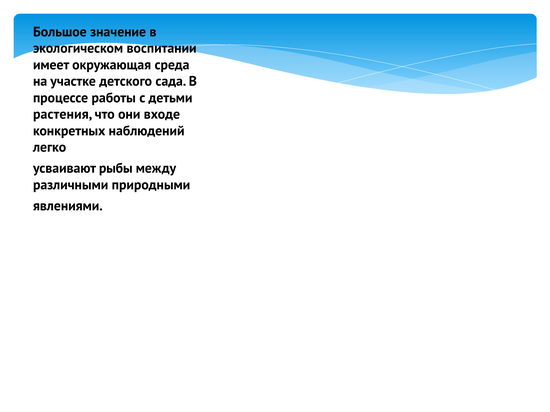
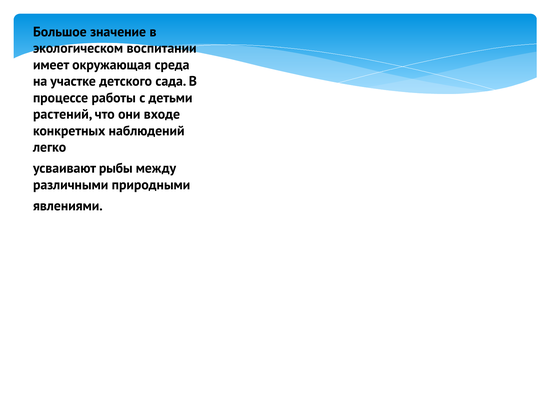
растения: растения -> растений (63, 114)
